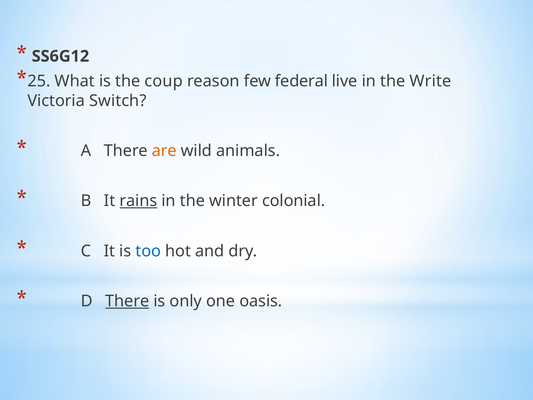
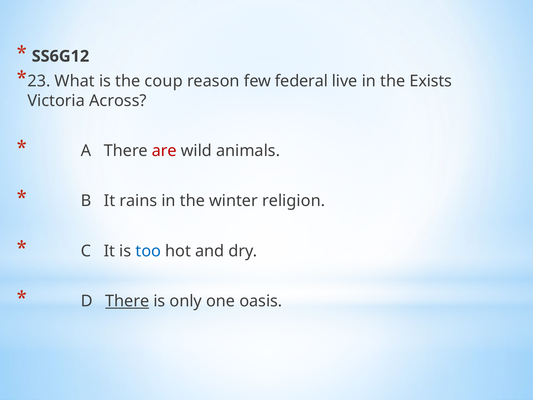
25: 25 -> 23 (39, 81)
Write: Write -> Exists (431, 81)
Switch: Switch -> Across (118, 101)
are colour: orange -> red (164, 151)
rains underline: present -> none (138, 201)
colonial: colonial -> religion (294, 201)
